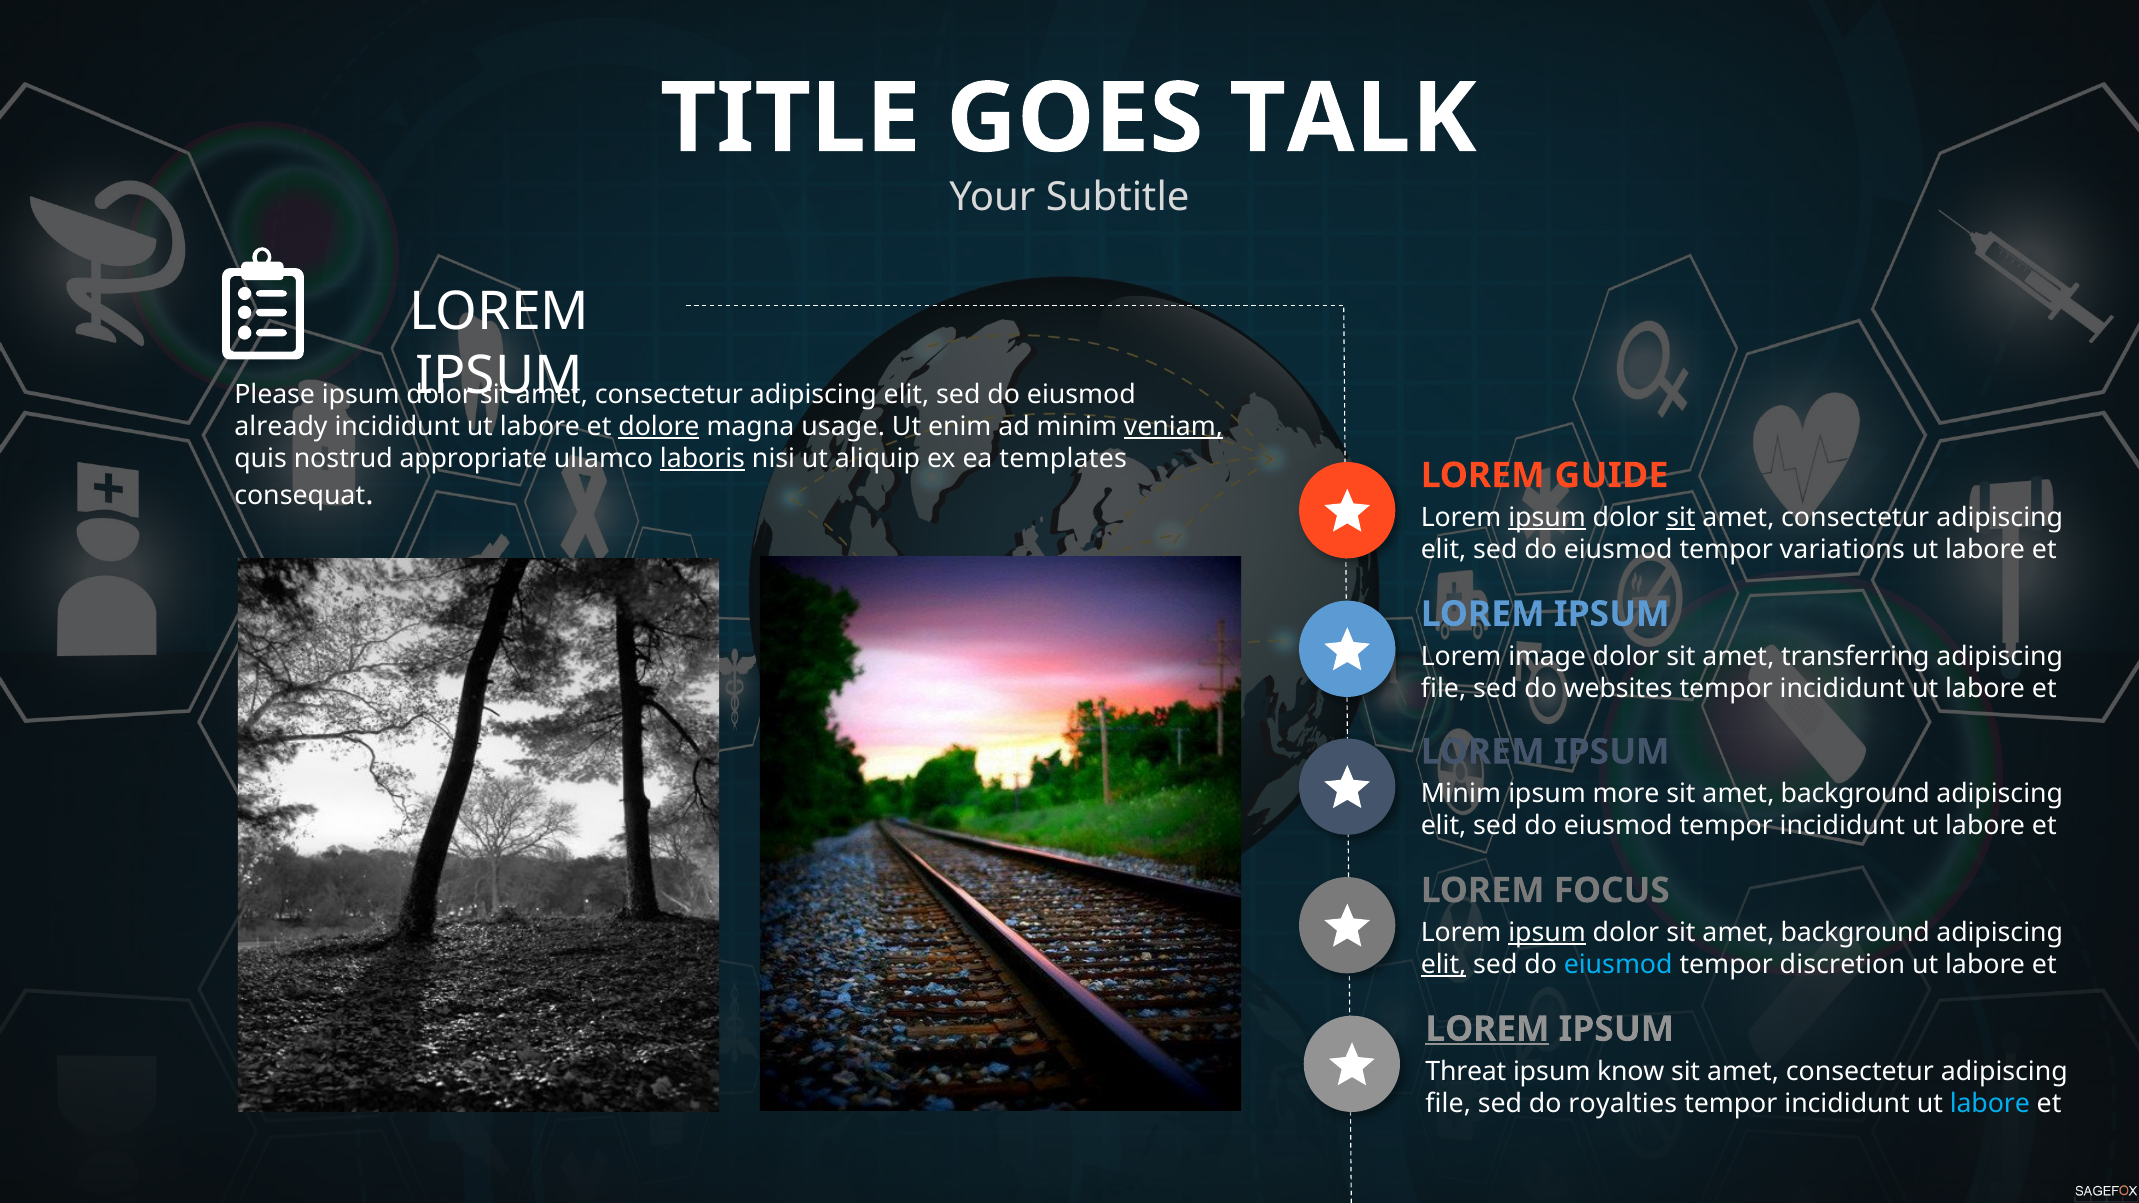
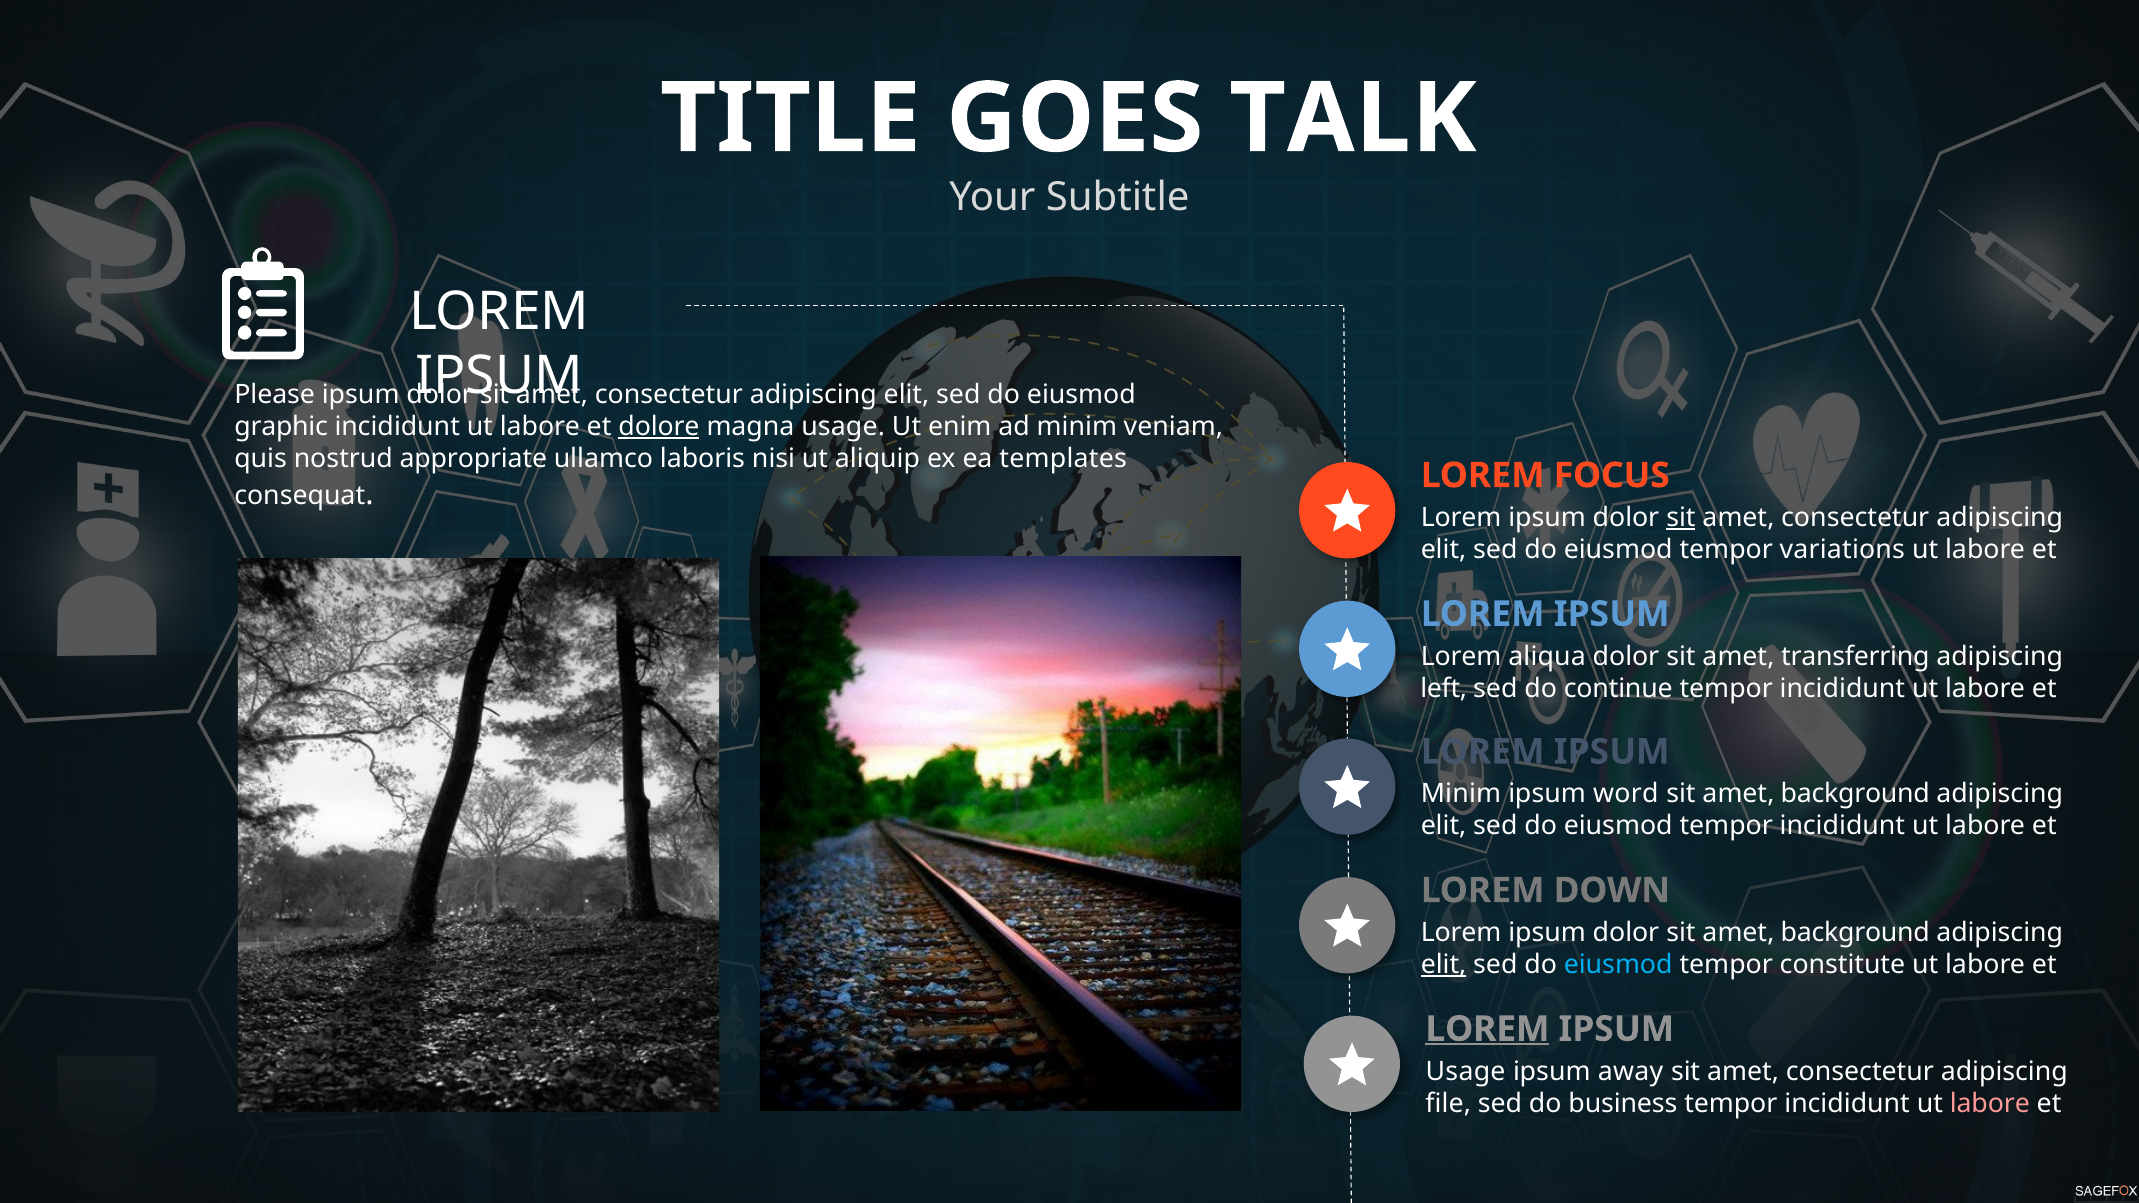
already: already -> graphic (281, 427)
veniam underline: present -> none (1173, 427)
laboris underline: present -> none (702, 459)
GUIDE: GUIDE -> FOCUS (1612, 476)
ipsum underline: present -> none (1547, 518)
image: image -> aliqua (1547, 656)
file: file -> left (1444, 688)
websites: websites -> continue (1618, 688)
more: more -> word (1626, 794)
FOCUS: FOCUS -> DOWN (1612, 891)
ipsum underline: present -> none (1547, 933)
discretion: discretion -> constitute (1842, 965)
Threat: Threat -> Usage (1466, 1071)
know: know -> away (1630, 1071)
royalties: royalties -> business (1623, 1103)
labore colour: light blue -> pink (1990, 1103)
